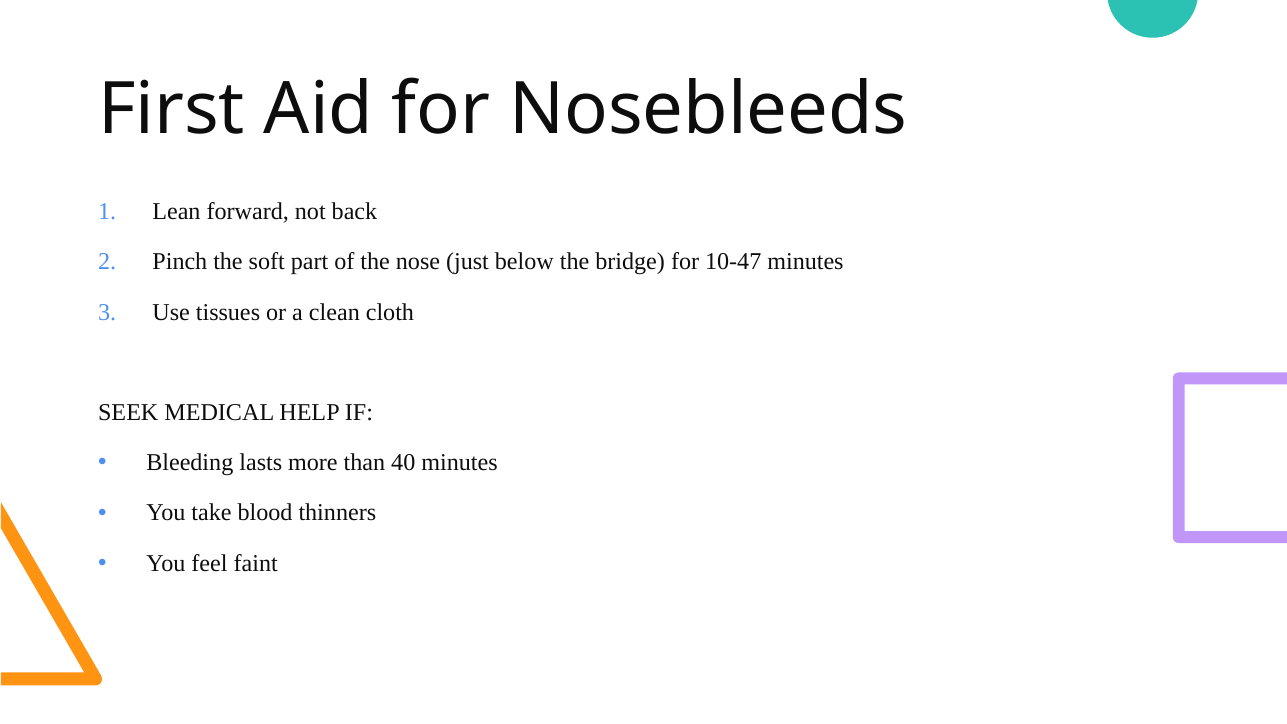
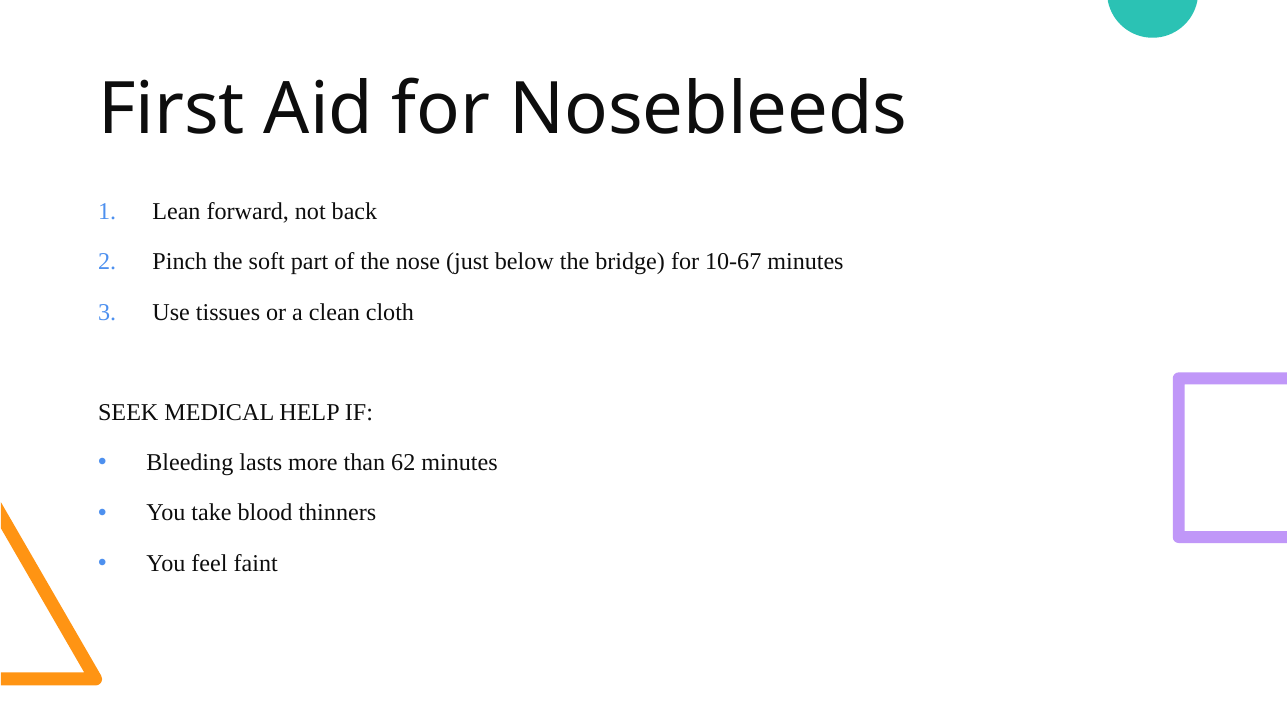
10-47: 10-47 -> 10-67 (733, 262)
40: 40 -> 62 (403, 463)
